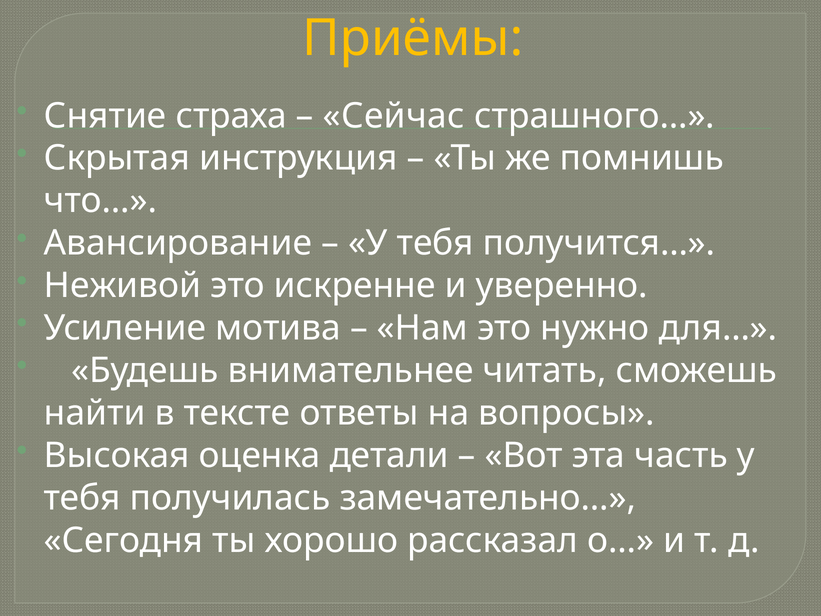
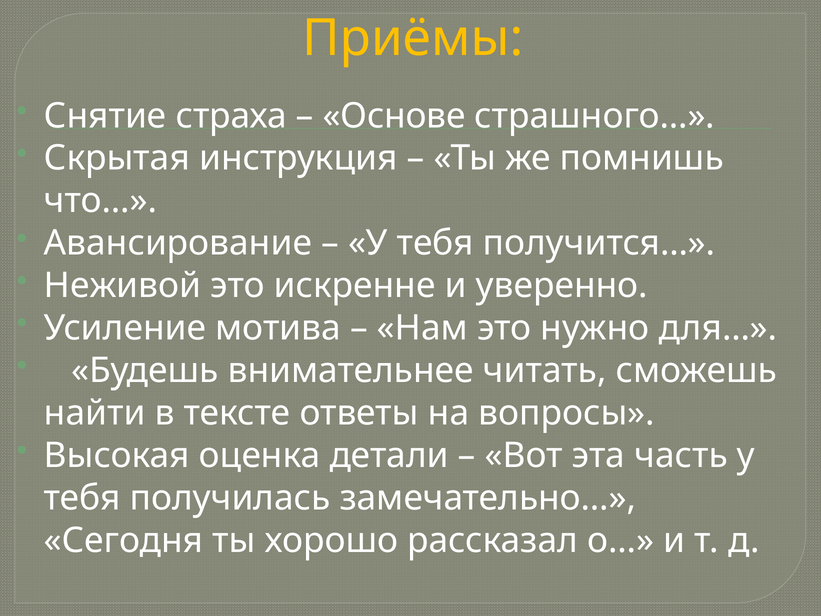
Сейчас: Сейчас -> Основе (394, 116)
